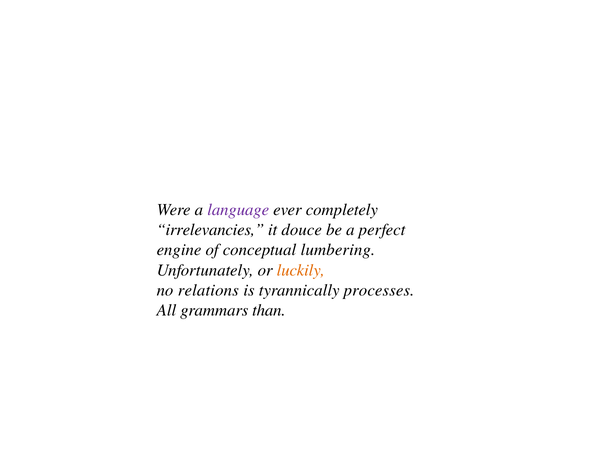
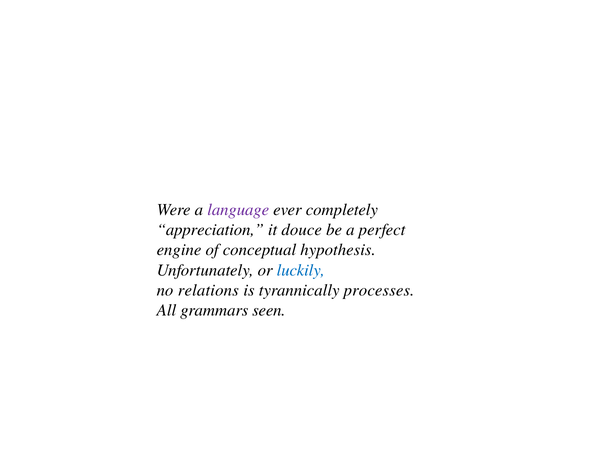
irrelevancies: irrelevancies -> appreciation (210, 230)
lumbering: lumbering -> hypothesis (338, 250)
luckily colour: orange -> blue (301, 270)
than: than -> seen (269, 310)
